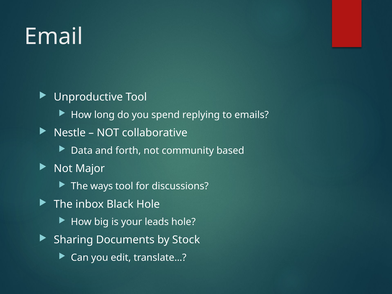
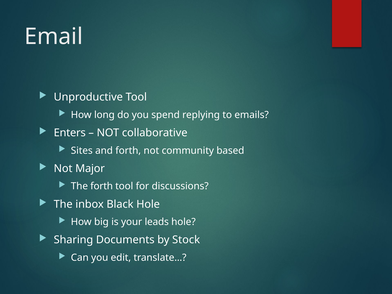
Nestle: Nestle -> Enters (70, 133)
Data: Data -> Sites (82, 151)
The ways: ways -> forth (102, 186)
